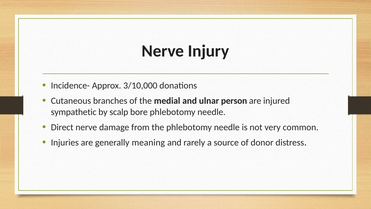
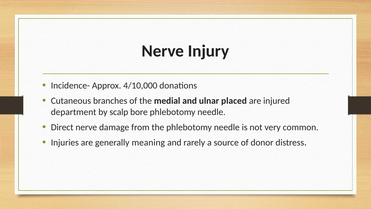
3/10,000: 3/10,000 -> 4/10,000 (140, 85)
person: person -> placed (234, 101)
sympathetic: sympathetic -> department (74, 112)
